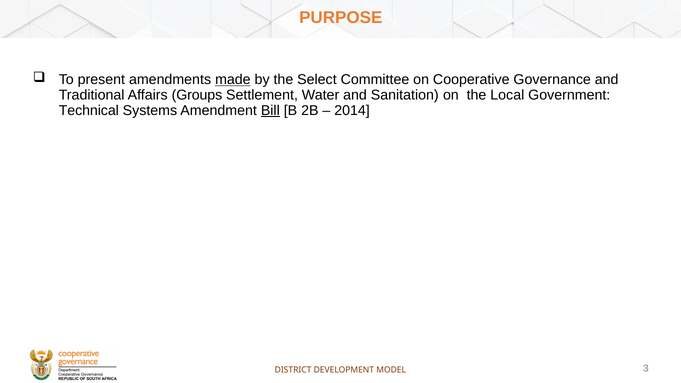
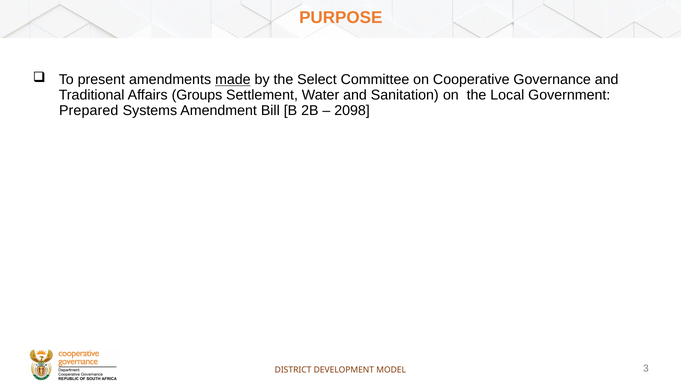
Technical: Technical -> Prepared (89, 110)
Bill underline: present -> none (270, 110)
2014: 2014 -> 2098 (352, 110)
